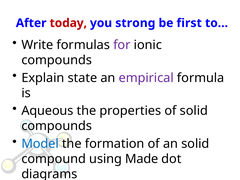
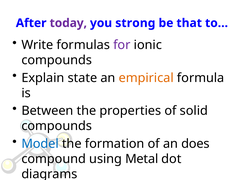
today colour: red -> purple (68, 23)
first: first -> that (189, 23)
empirical colour: purple -> orange (146, 78)
Aqueous: Aqueous -> Between (47, 111)
an solid: solid -> does (195, 144)
Made: Made -> Metal (142, 159)
